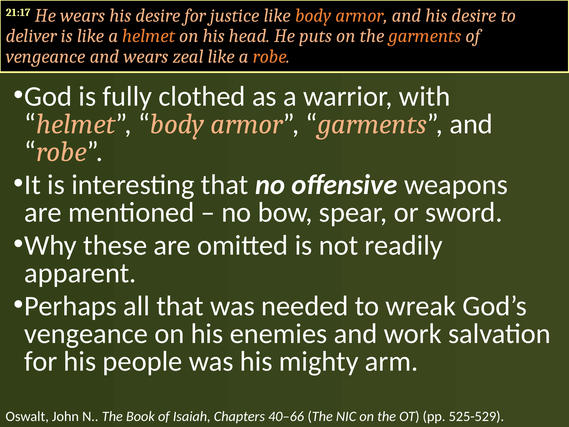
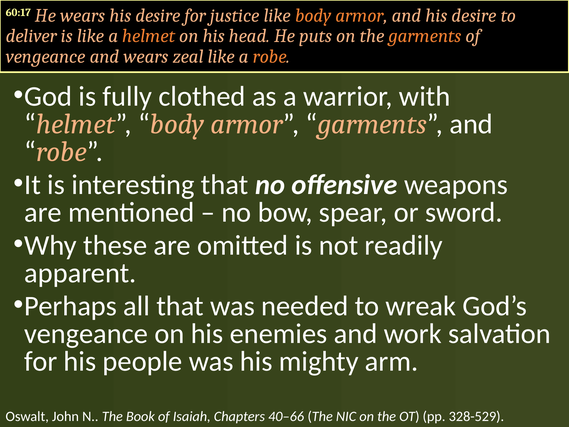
21:17: 21:17 -> 60:17 (18, 12)
525-529: 525-529 -> 328-529 (476, 416)
